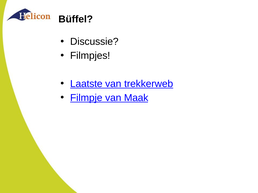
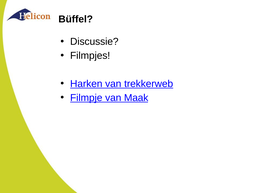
Laatste: Laatste -> Harken (86, 84)
